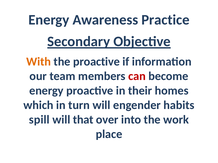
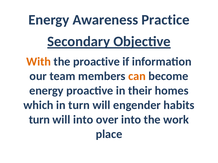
can colour: red -> orange (137, 76)
spill: spill -> turn (39, 120)
will that: that -> into (83, 120)
